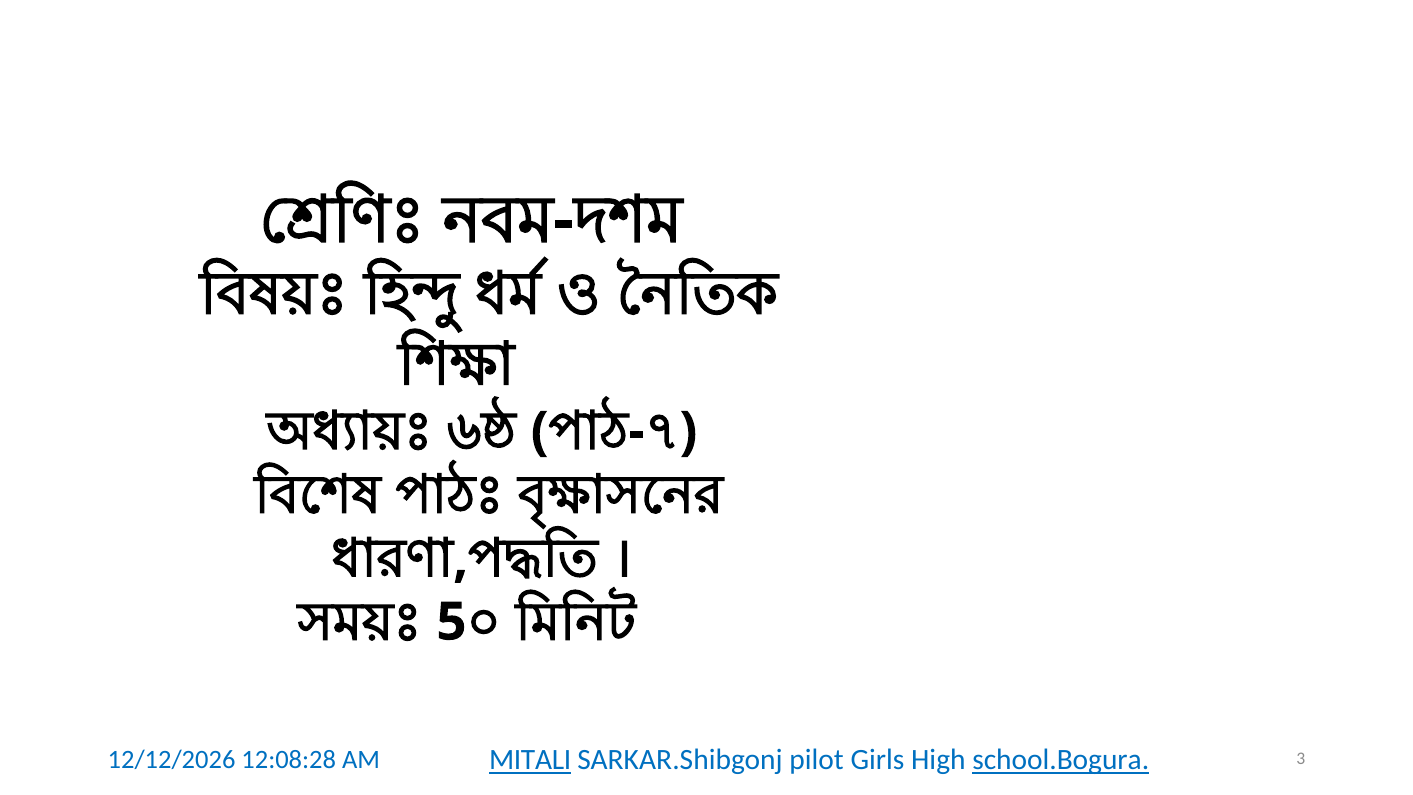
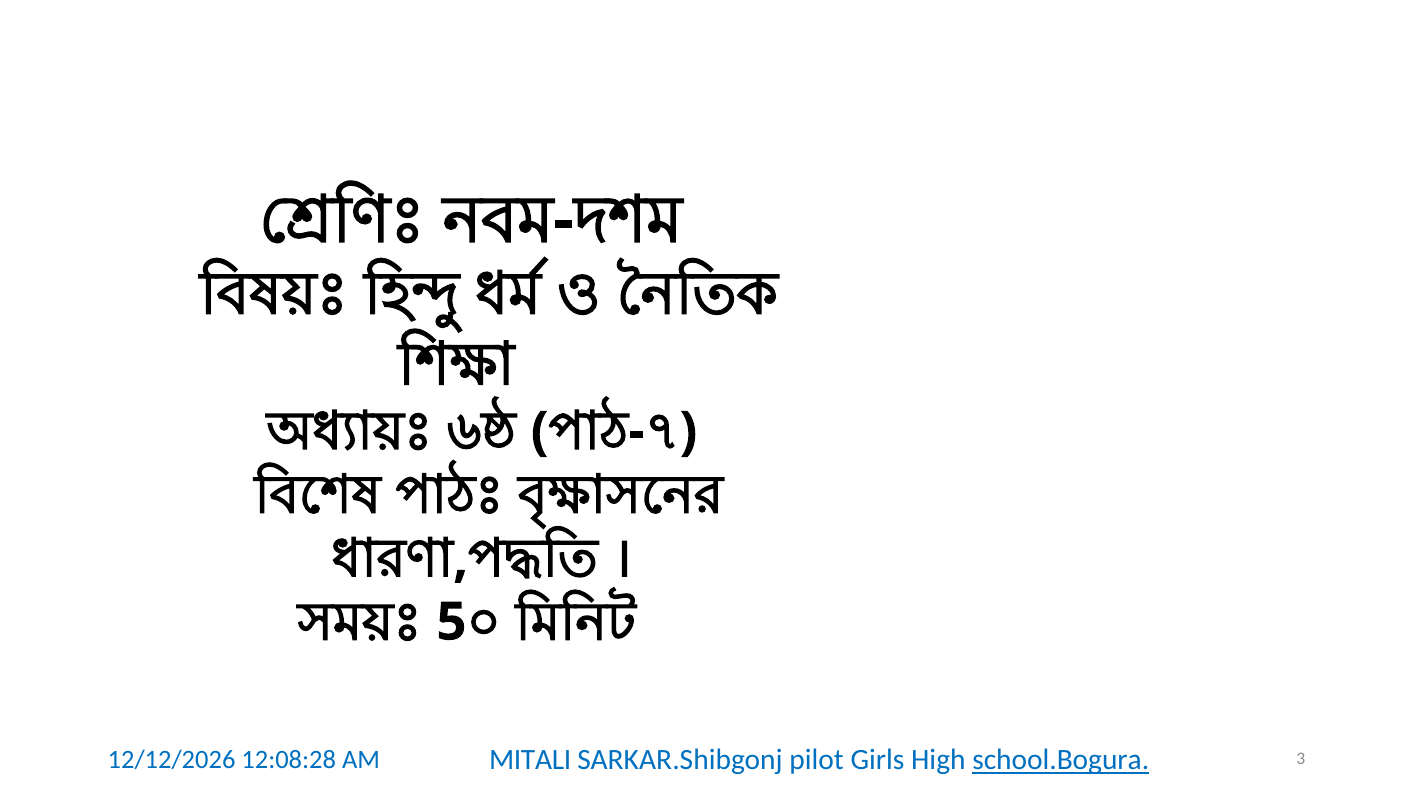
MITALI underline: present -> none (530, 760)
